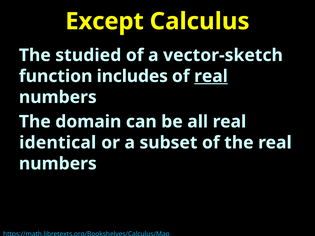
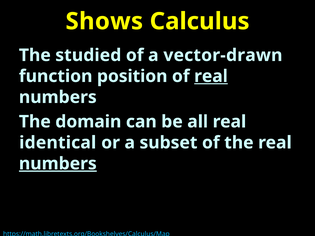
Except: Except -> Shows (104, 21)
vector-sketch: vector-sketch -> vector-drawn (223, 55)
includes: includes -> position (132, 76)
numbers underline: none -> present (58, 164)
